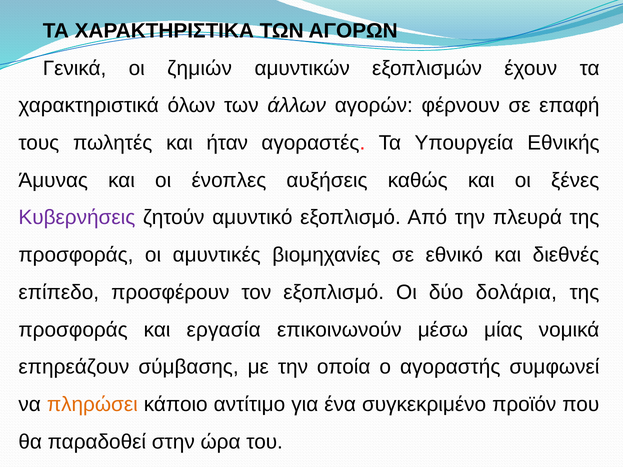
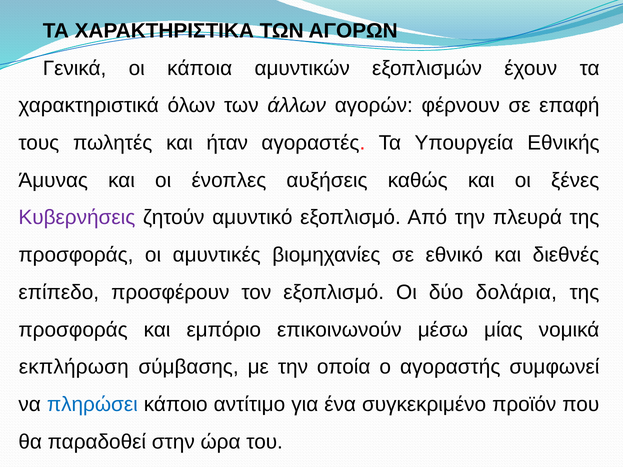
ζημιών: ζημιών -> κάποια (200, 68)
εργασία: εργασία -> εμπόριο (224, 330)
επηρεάζουν: επηρεάζουν -> εκπλήρωση (74, 367)
πληρώσει colour: orange -> blue (92, 405)
